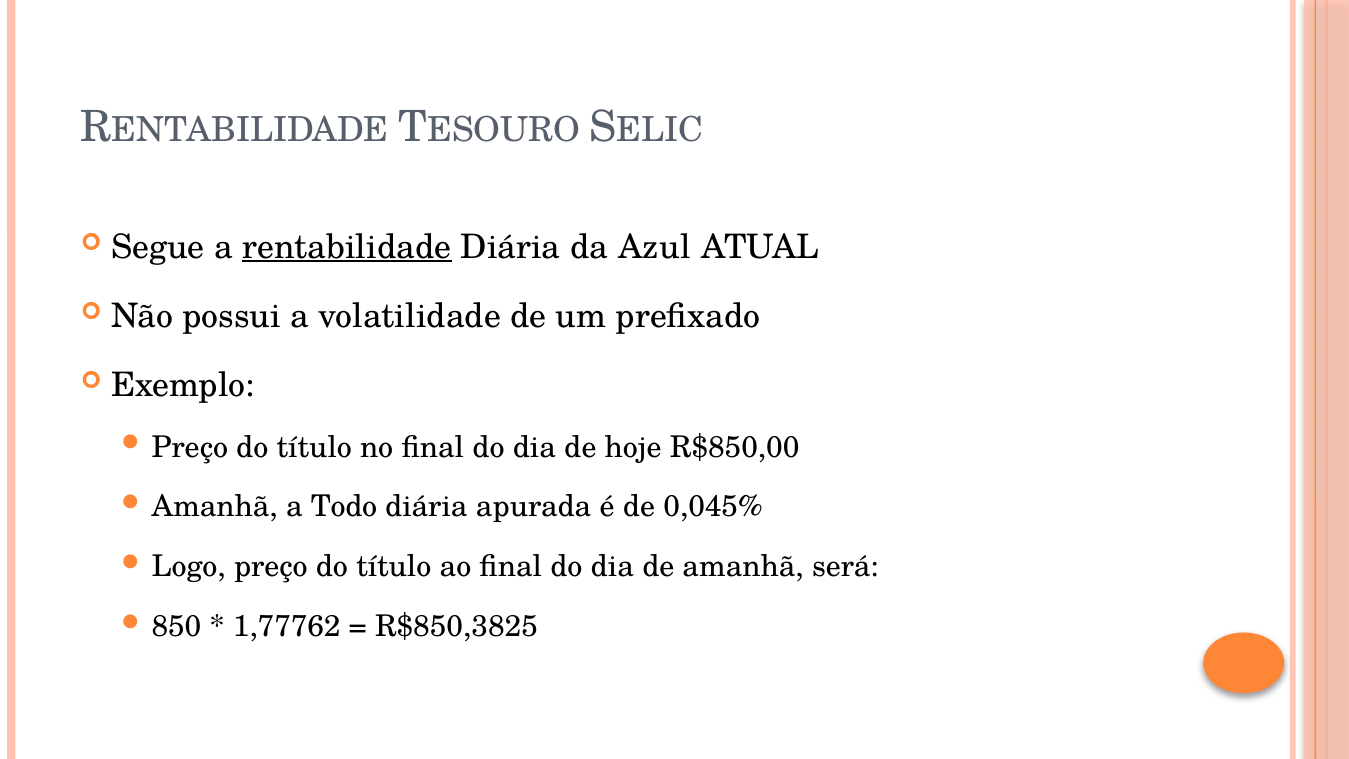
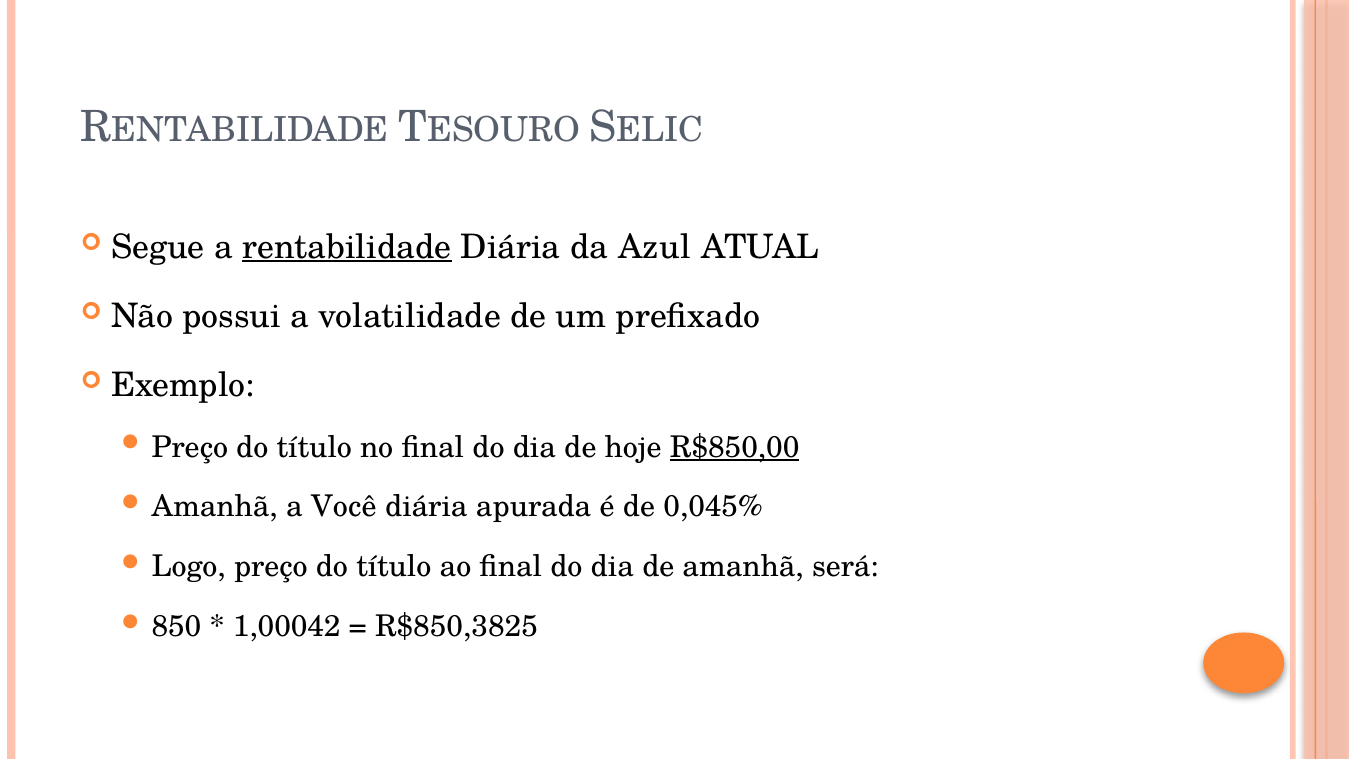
R$850,00 underline: none -> present (735, 447)
Todo: Todo -> Você (344, 507)
1,77762: 1,77762 -> 1,00042 (287, 627)
